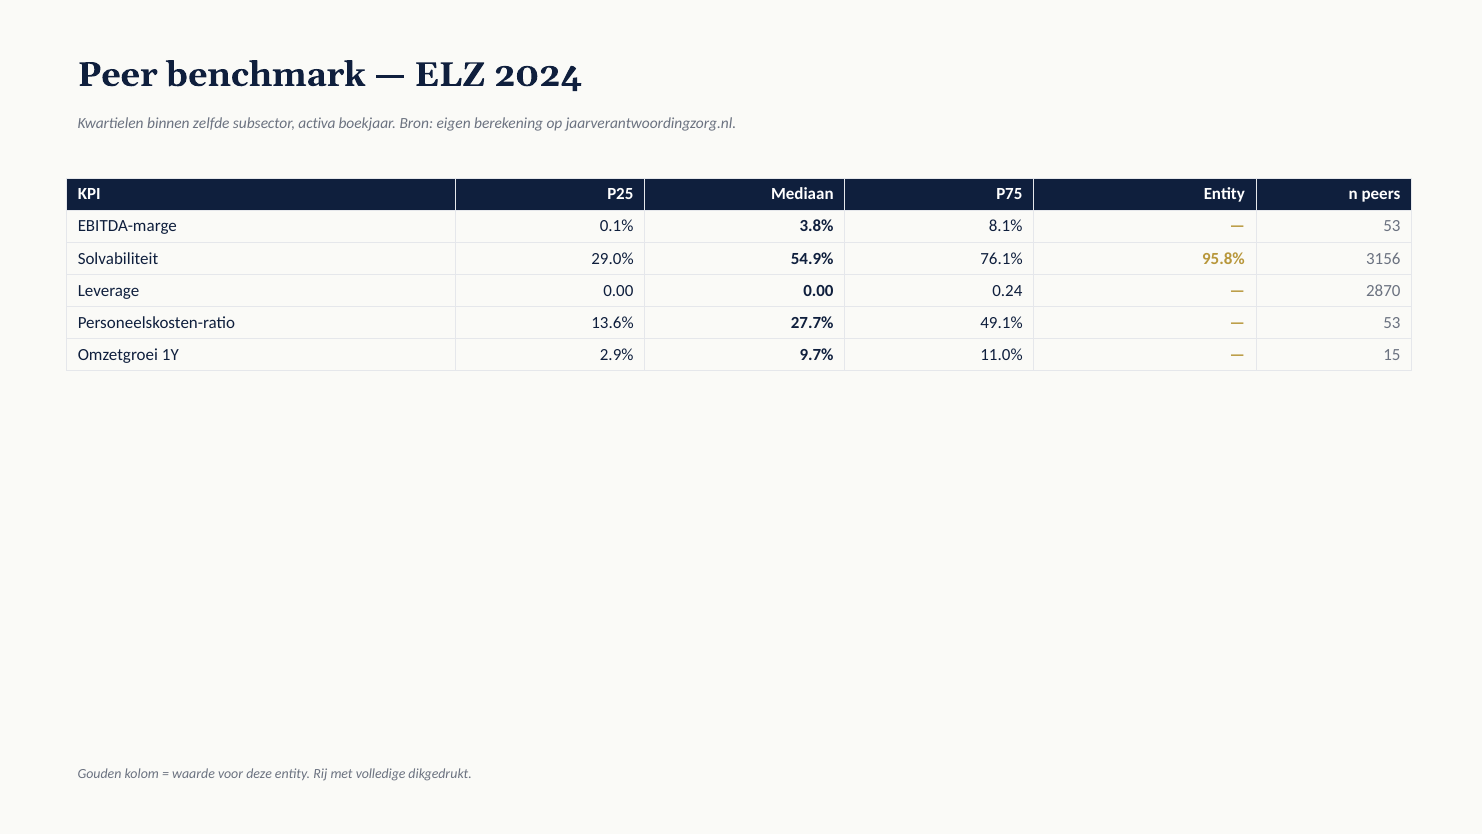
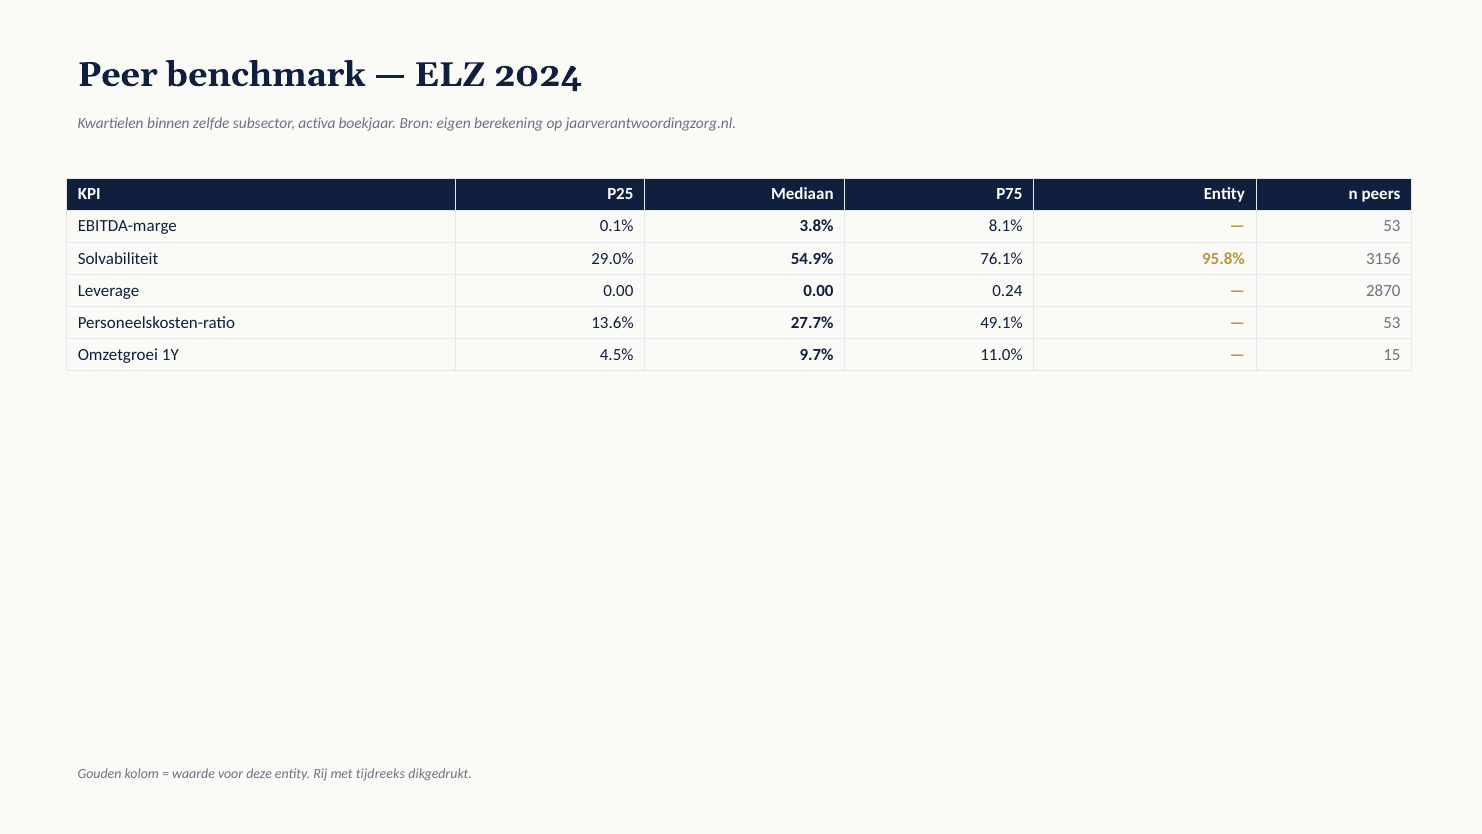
2.9%: 2.9% -> 4.5% (617, 355)
volledige: volledige -> tijdreeks (381, 773)
